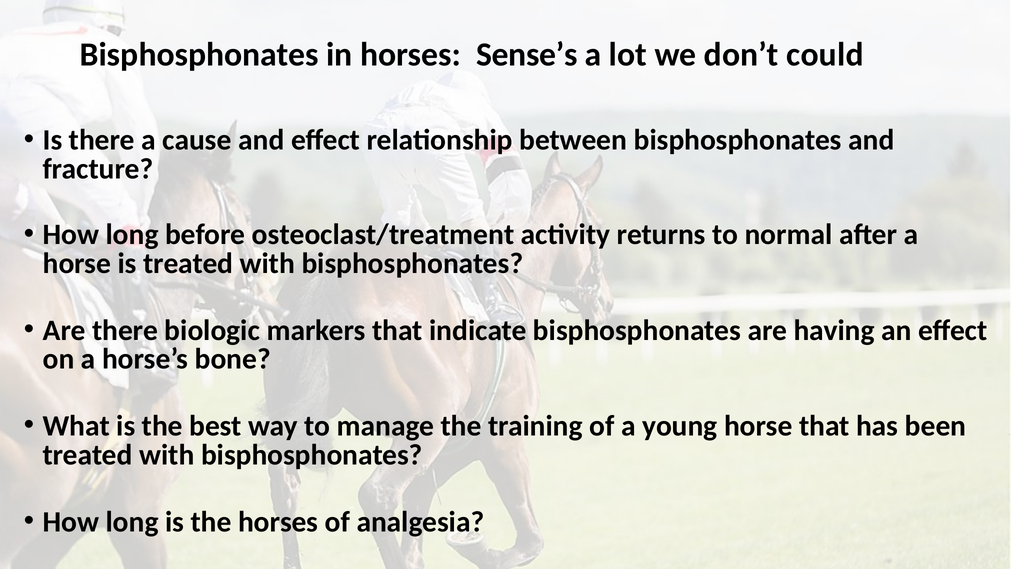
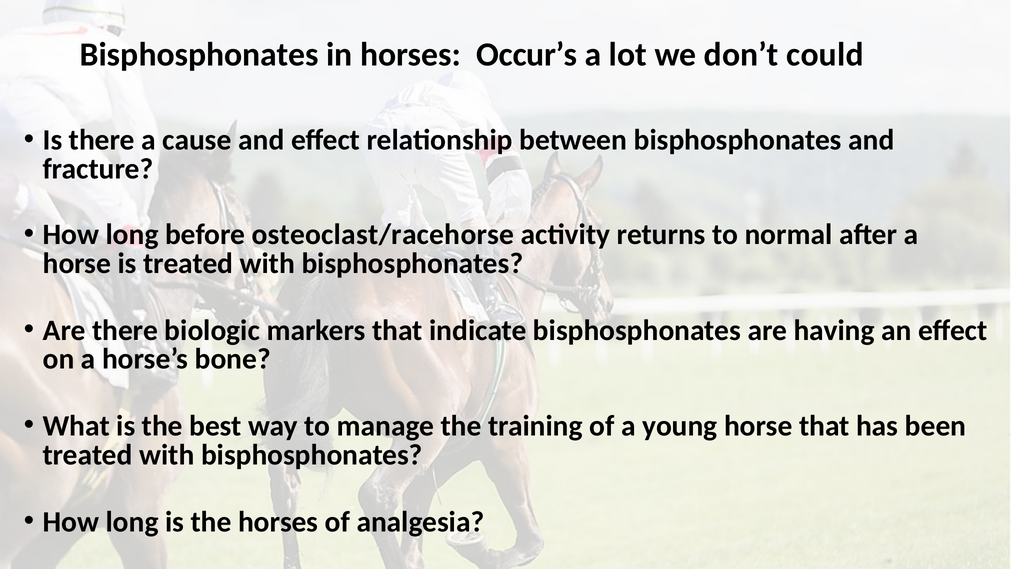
Sense’s: Sense’s -> Occur’s (527, 55)
osteoclast/treatment: osteoclast/treatment -> osteoclast/racehorse (383, 235)
